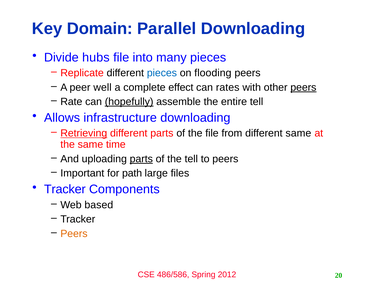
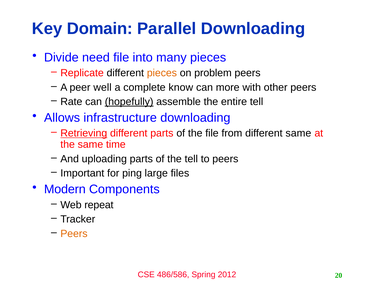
hubs: hubs -> need (96, 57)
pieces colour: blue -> orange (162, 73)
flooding: flooding -> problem (213, 73)
effect: effect -> know (181, 87)
rates: rates -> more (228, 87)
peers underline: present -> none (303, 87)
parts underline: present -> none (141, 159)
path: path -> ping (132, 173)
Tracker: Tracker -> Modern (65, 189)
based: based -> repeat (99, 205)
